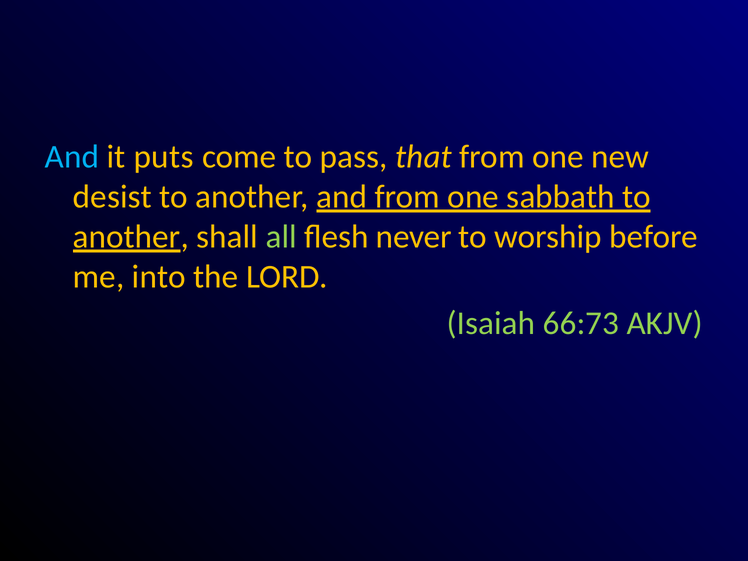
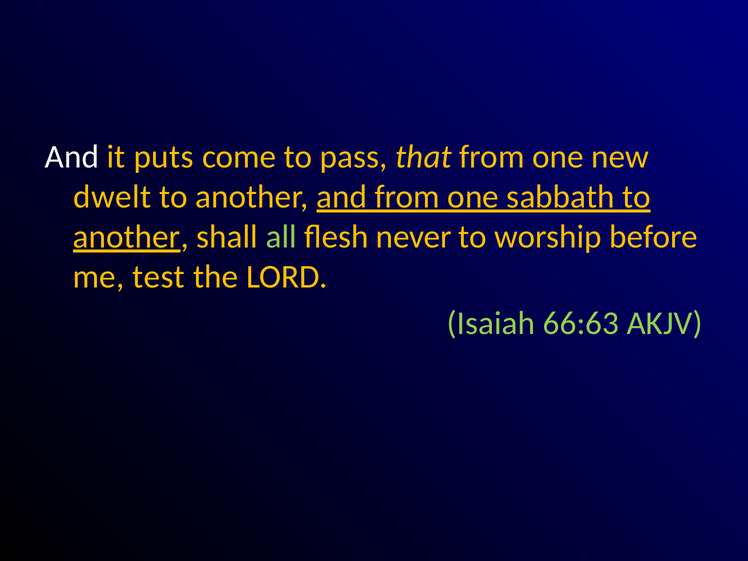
And colour: light blue -> white (72, 157)
desist: desist -> dwelt (112, 197)
into: into -> test (159, 277)
66:73: 66:73 -> 66:63 (581, 323)
